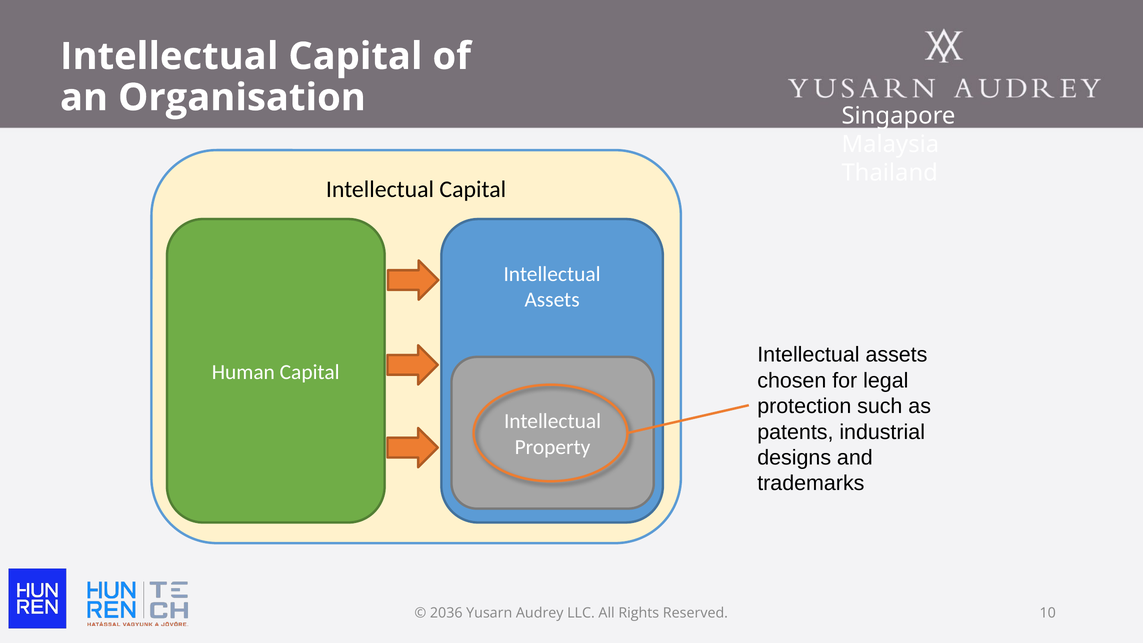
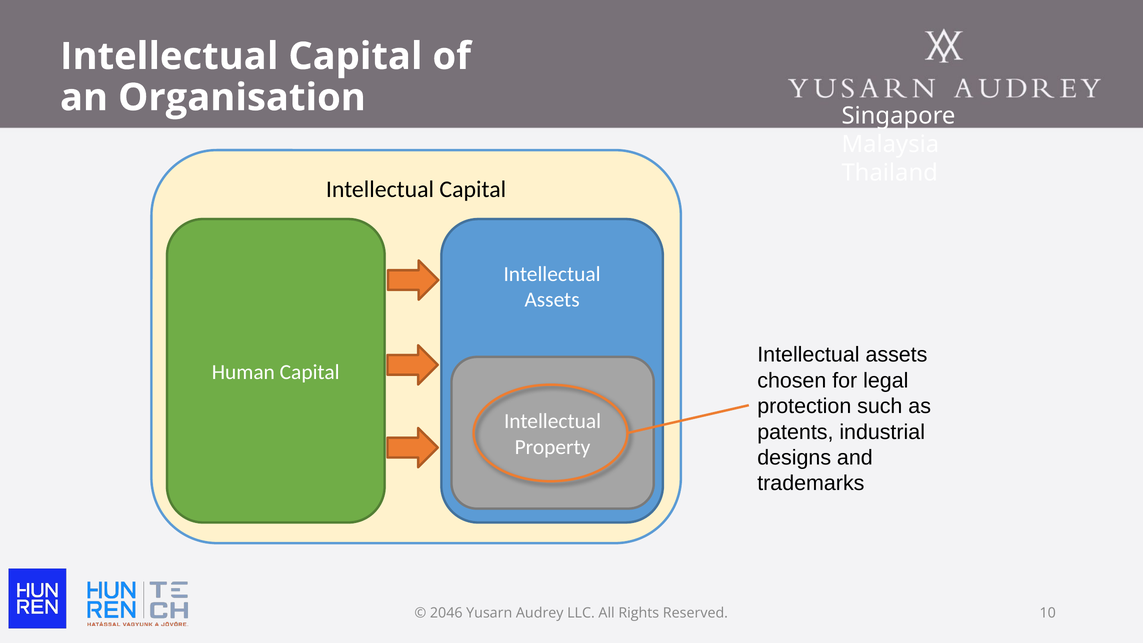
2036: 2036 -> 2046 (446, 613)
